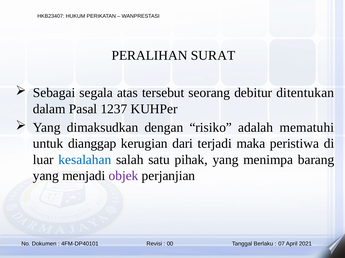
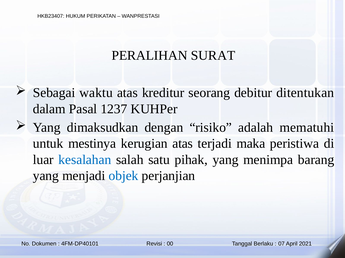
segala: segala -> waktu (96, 93)
tersebut: tersebut -> kreditur (163, 93)
dianggap: dianggap -> mestinya (92, 144)
kerugian dari: dari -> atas (183, 144)
objek colour: purple -> blue (124, 176)
